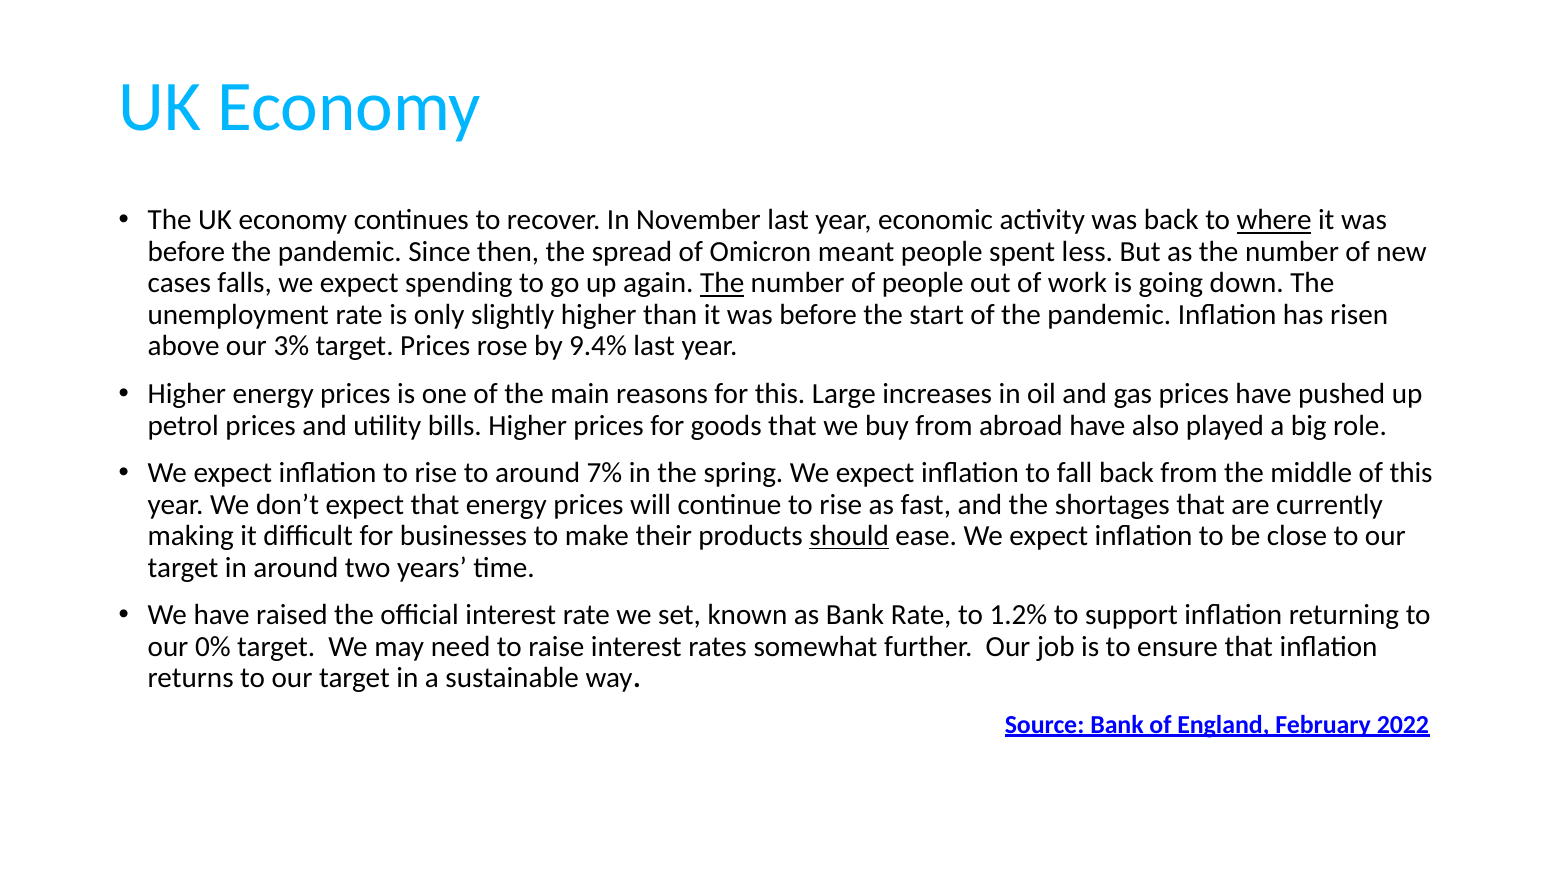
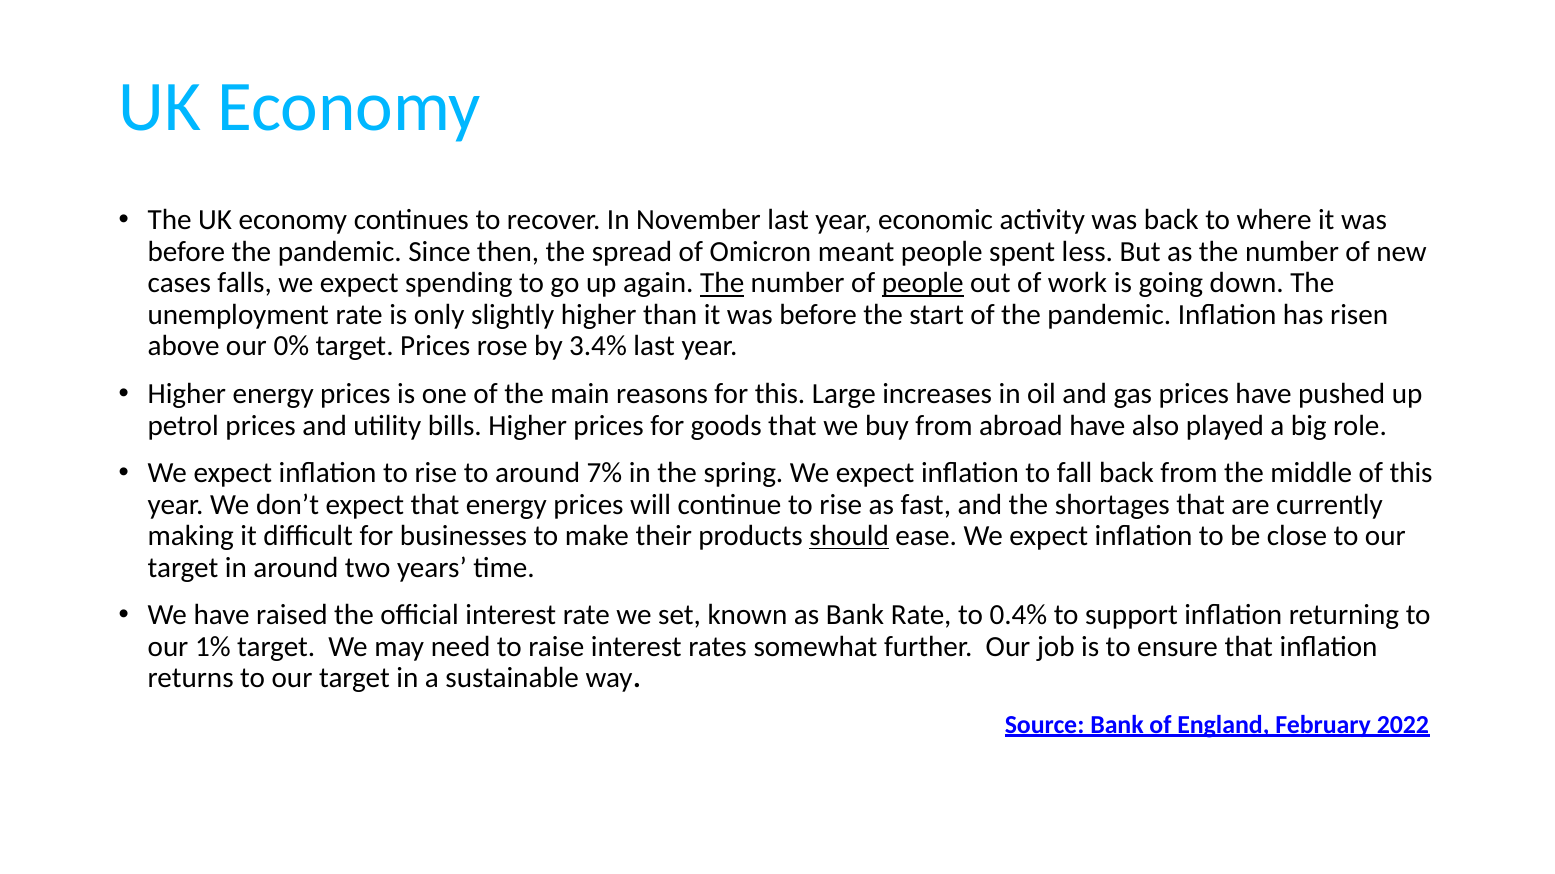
where underline: present -> none (1274, 221)
people underline: none -> present (923, 284)
3%: 3% -> 0% (291, 347)
9.4%: 9.4% -> 3.4% (598, 347)
1.2%: 1.2% -> 0.4% (1018, 616)
0%: 0% -> 1% (213, 647)
